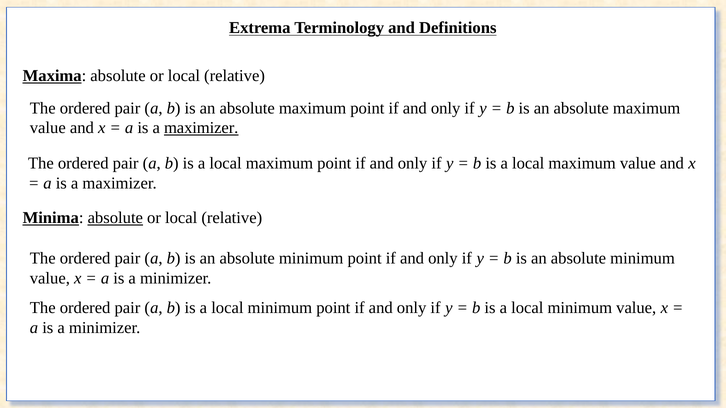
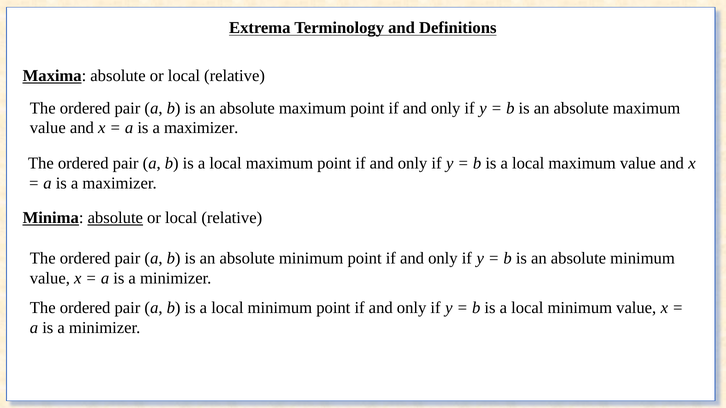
maximizer underline: present -> none (201, 128)
